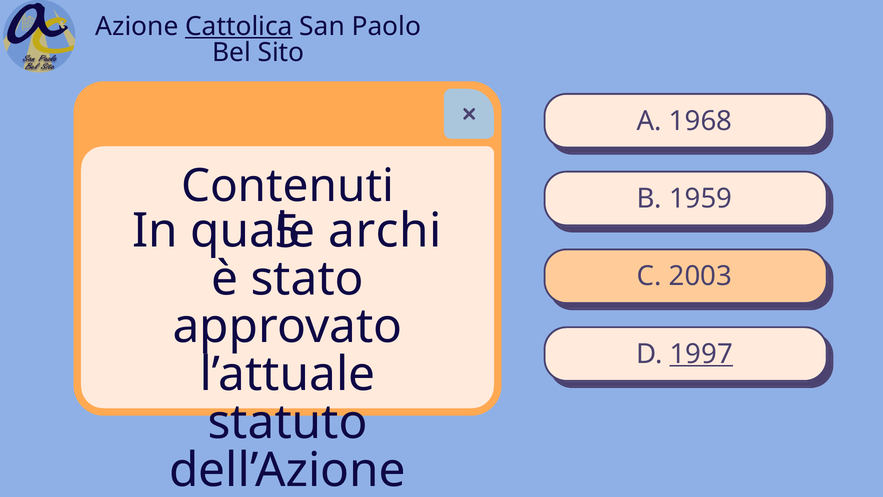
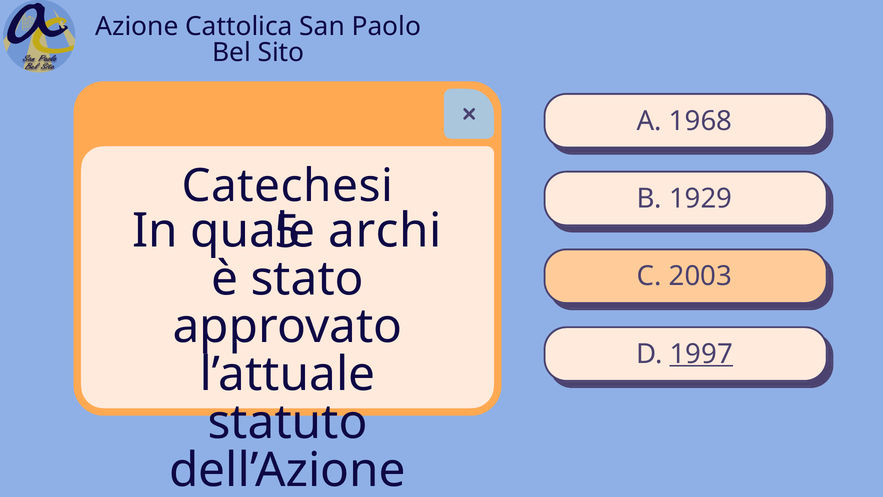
Cattolica underline: present -> none (239, 26)
Contenuti: Contenuti -> Catechesi (287, 186)
1959: 1959 -> 1929 (701, 198)
